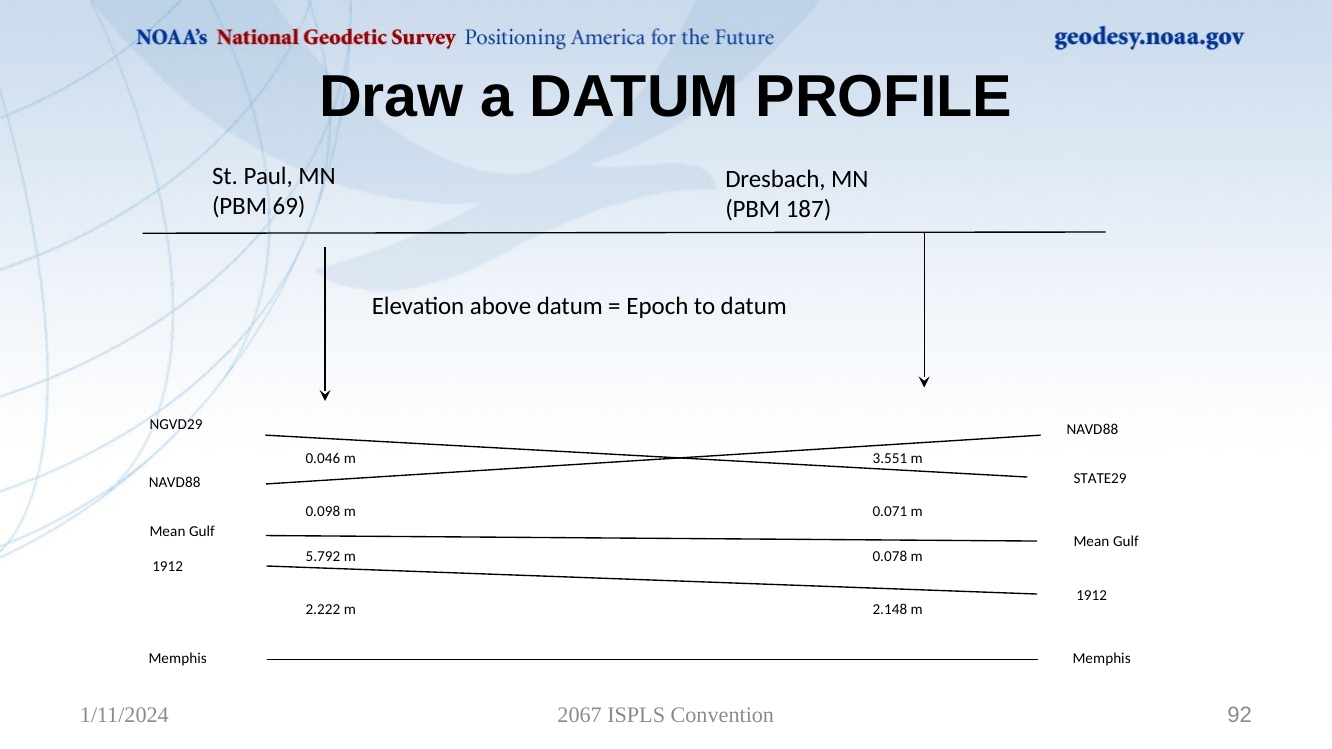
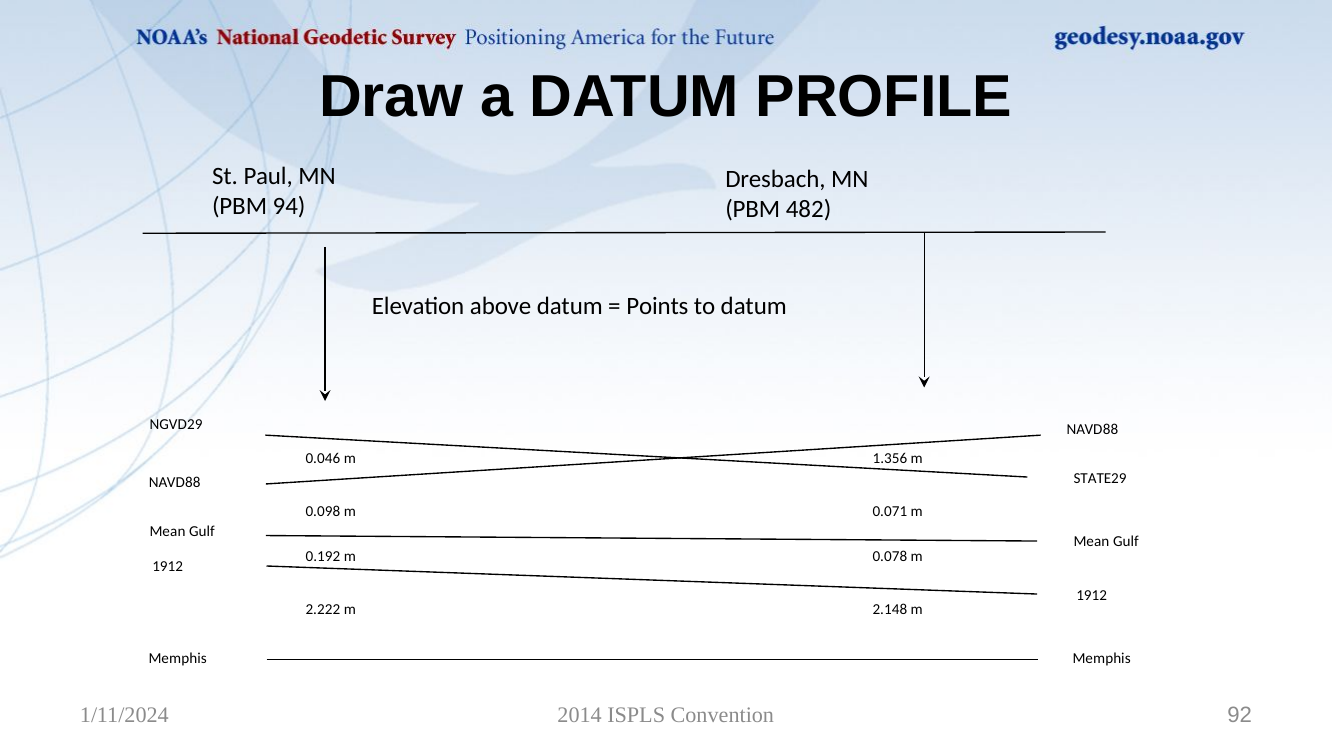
69: 69 -> 94 (289, 207)
187: 187 -> 482 (809, 209)
Epoch: Epoch -> Points (657, 307)
3.551: 3.551 -> 1.356 (890, 459)
5.792: 5.792 -> 0.192 (323, 556)
2067: 2067 -> 2014 (580, 716)
